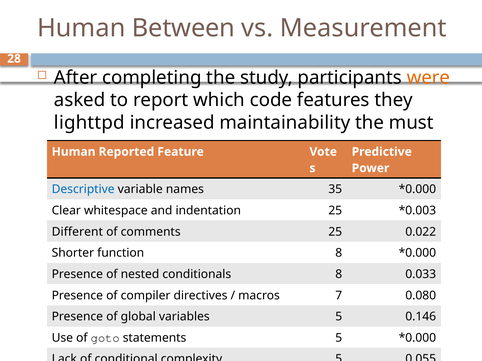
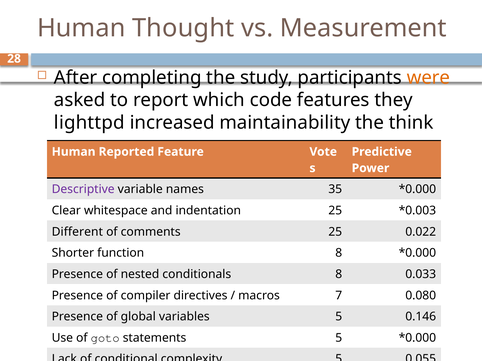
Between: Between -> Thought (183, 28)
must: must -> think (411, 123)
Descriptive colour: blue -> purple (83, 190)
